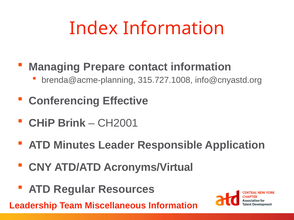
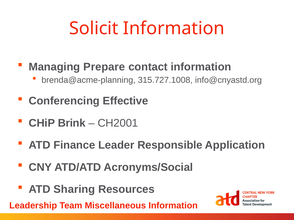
Index: Index -> Solicit (94, 28)
Minutes: Minutes -> Finance (74, 145)
Acronyms/Virtual: Acronyms/Virtual -> Acronyms/Social (148, 168)
Regular: Regular -> Sharing (74, 190)
